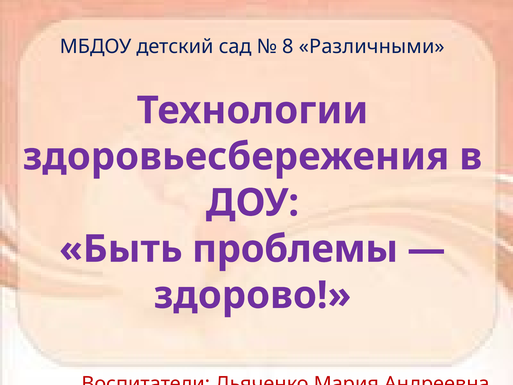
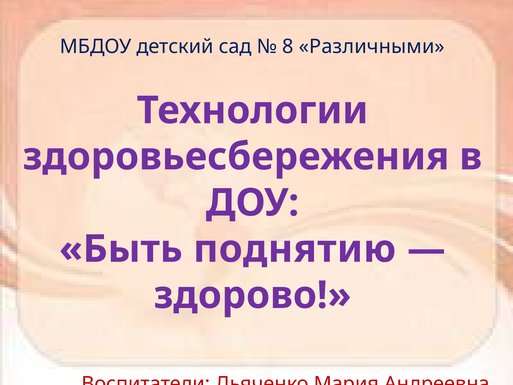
проблемы: проблемы -> поднятию (295, 249)
